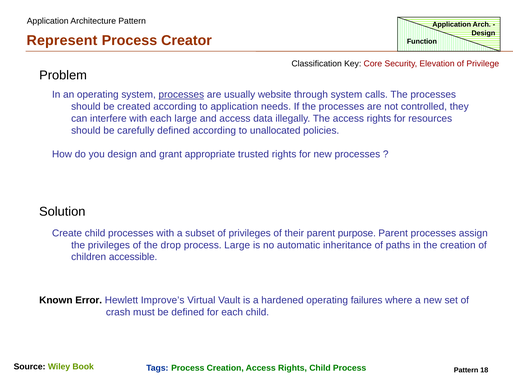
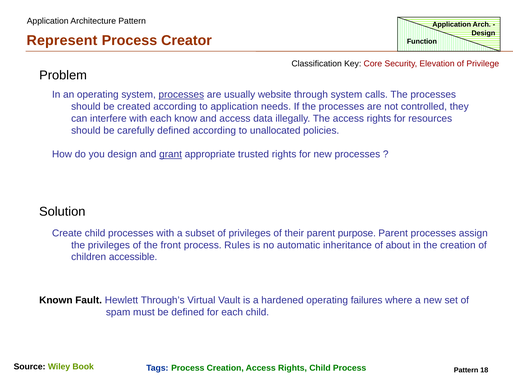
each large: large -> know (186, 119)
grant underline: none -> present (171, 155)
drop: drop -> front (171, 246)
process Large: Large -> Rules (237, 246)
paths: paths -> about (398, 246)
Error: Error -> Fault (89, 301)
Improve’s: Improve’s -> Through’s (163, 301)
crash: crash -> spam (118, 313)
